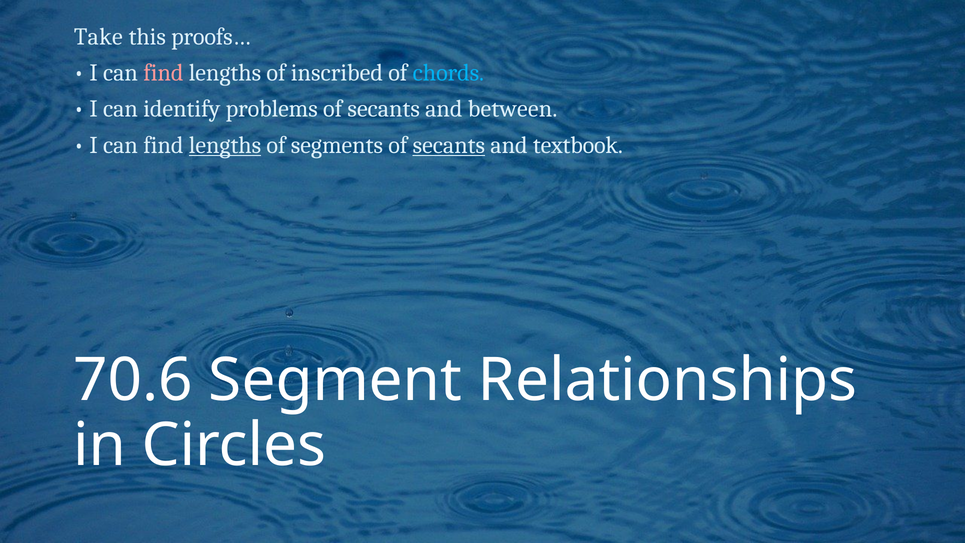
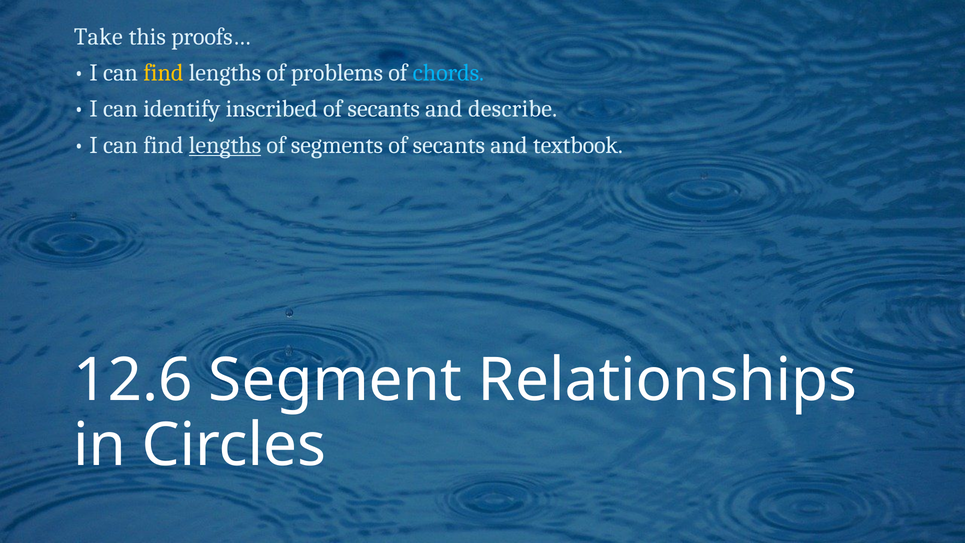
find colour: pink -> yellow (163, 73)
inscribed: inscribed -> problems (337, 73)
problems: problems -> inscribed (272, 109)
between: between -> describe (513, 109)
secants underline: present -> none (449, 145)
70.6: 70.6 -> 12.6 (133, 380)
